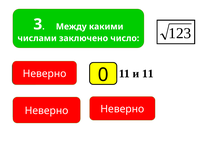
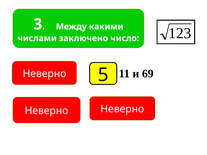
11 и 11: 11 -> 69 (148, 74)
0: 0 -> 5 (103, 75)
